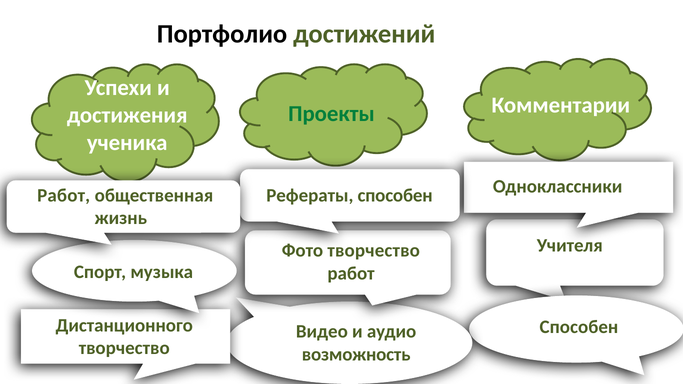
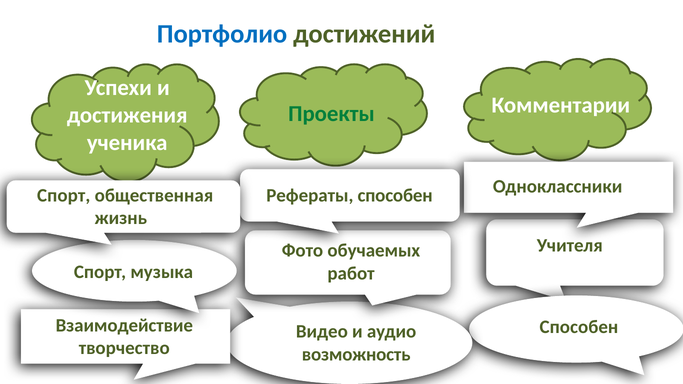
Портфолио colour: black -> blue (222, 34)
Работ: Работ -> Спорт (64, 195)
Фото творчество: творчество -> обучаемых (374, 251)
Дистанционного: Дистанционного -> Взаимодействие (124, 326)
